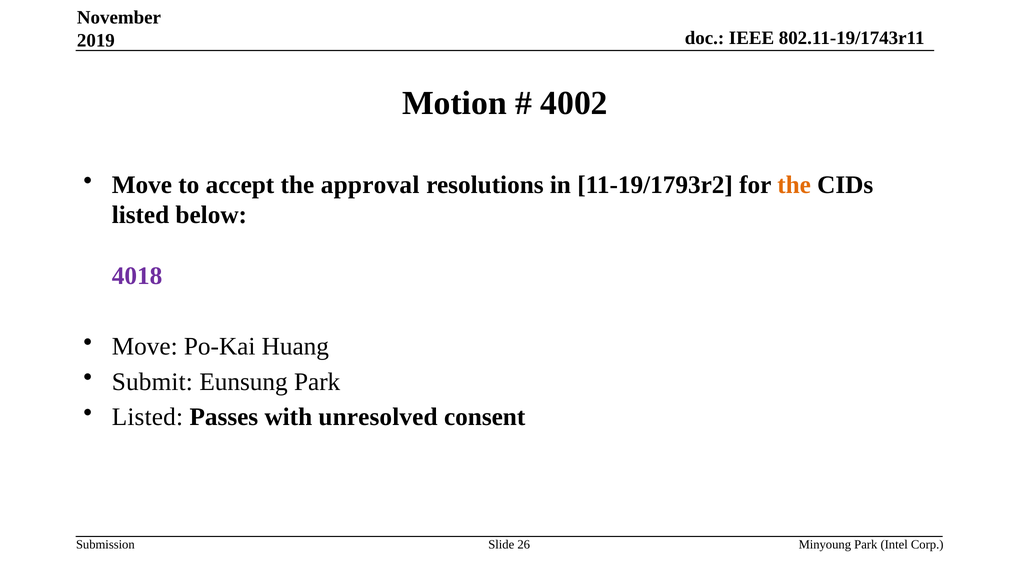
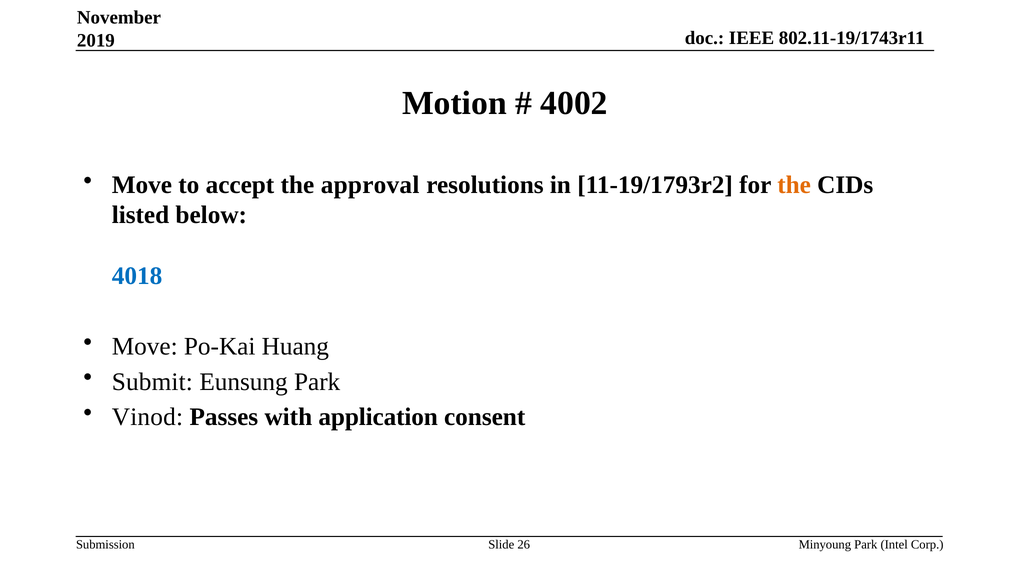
4018 colour: purple -> blue (137, 276)
Listed: Listed -> Vinod (147, 417)
unresolved: unresolved -> application (378, 417)
